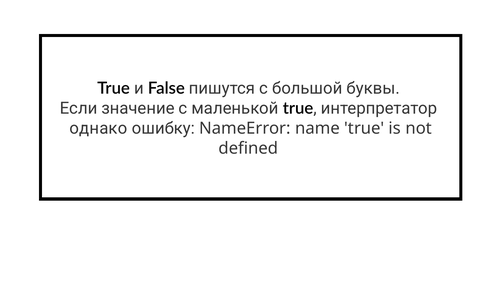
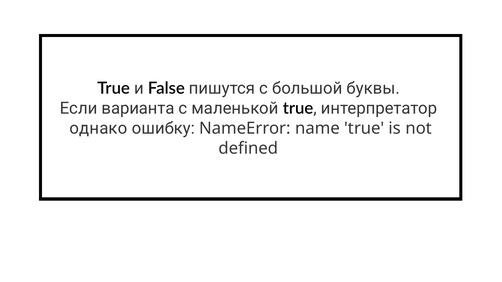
значение: значение -> варианта (138, 109)
